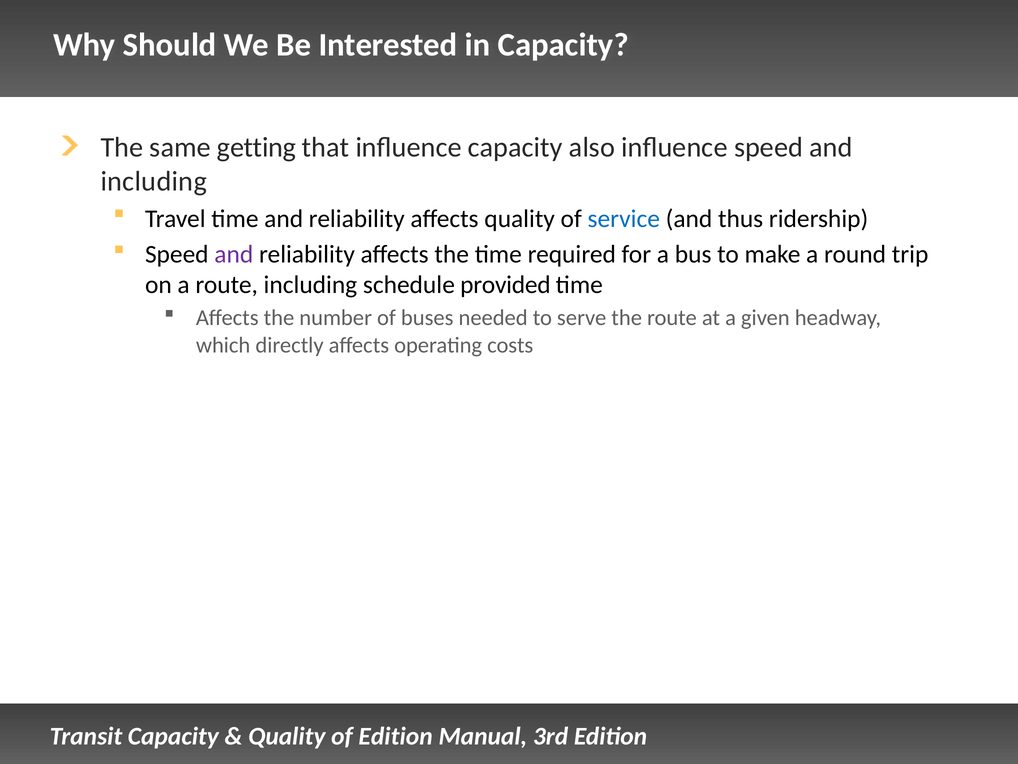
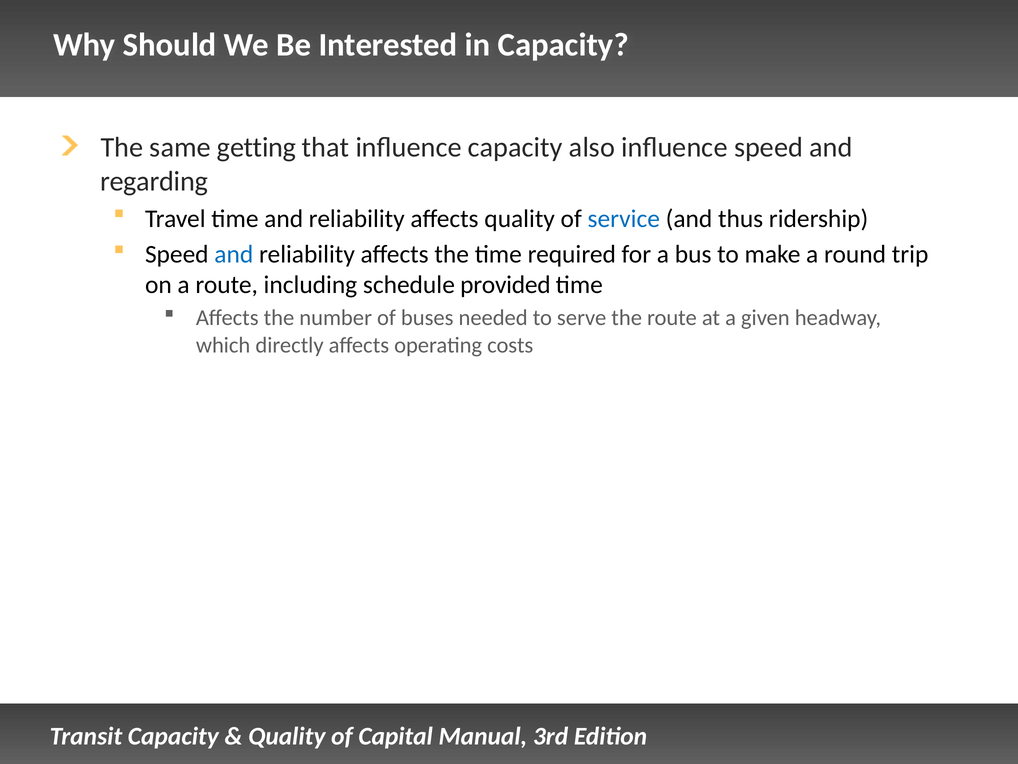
including: including -> regarding (154, 181)
and colour: purple -> blue (234, 254)
of Edition: Edition -> Capital (396, 736)
